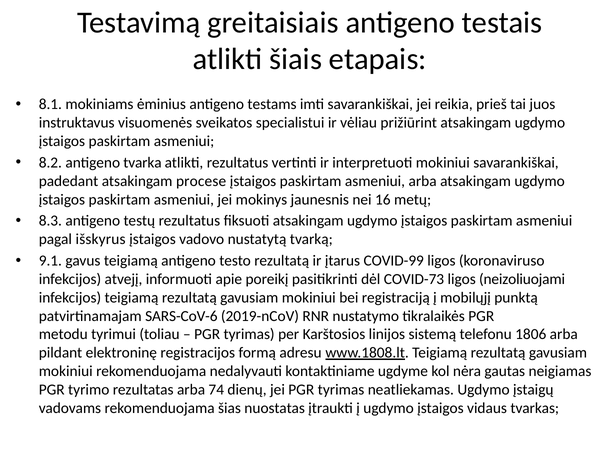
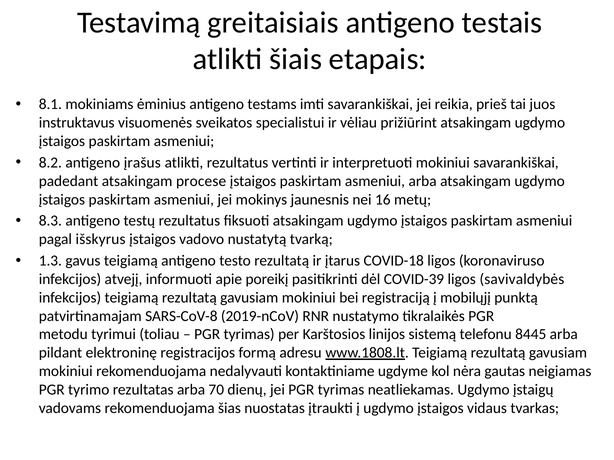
tvarka: tvarka -> įrašus (142, 163)
9.1: 9.1 -> 1.3 (50, 261)
COVID-99: COVID-99 -> COVID-18 (394, 261)
COVID-73: COVID-73 -> COVID-39 (414, 279)
neizoliuojami: neizoliuojami -> savivaldybės (522, 279)
SARS-CoV-6: SARS-CoV-6 -> SARS-CoV-8 (181, 316)
1806: 1806 -> 8445 (531, 335)
74: 74 -> 70 (216, 390)
